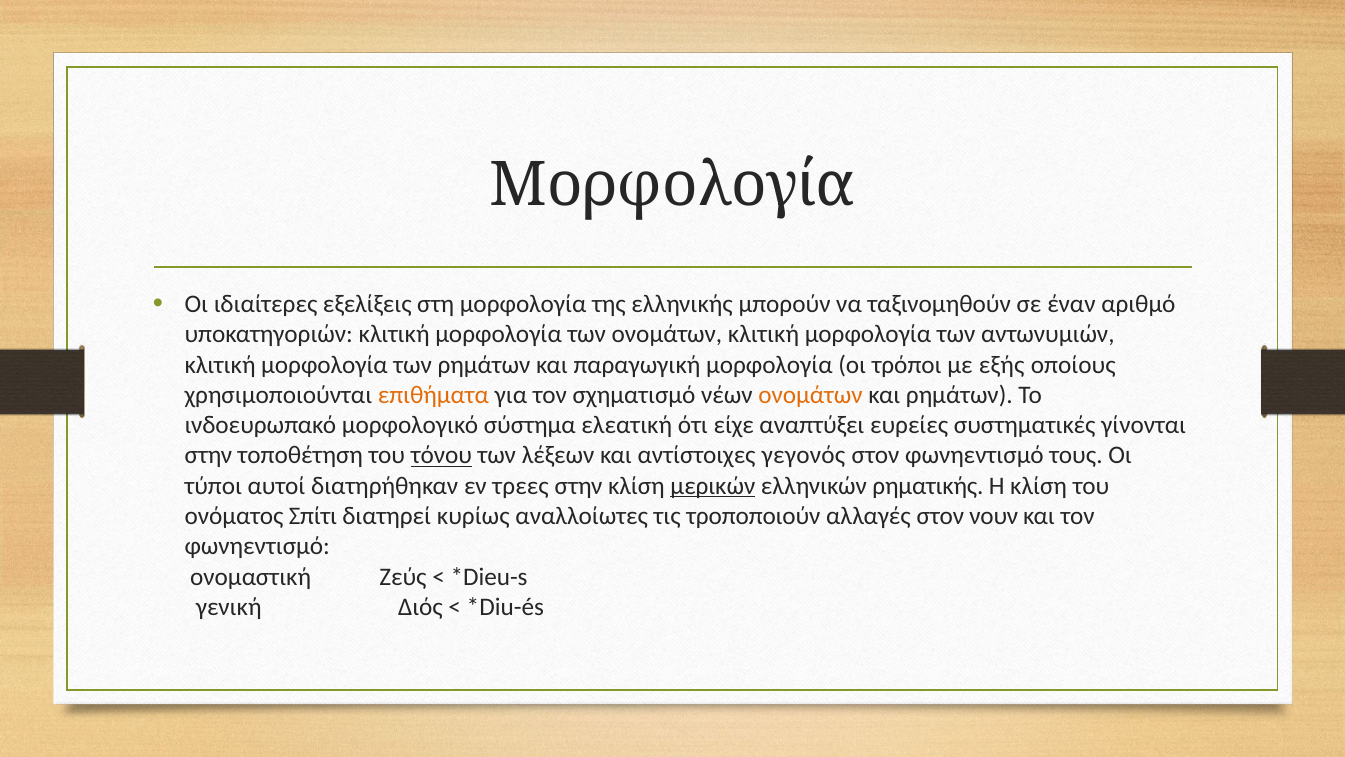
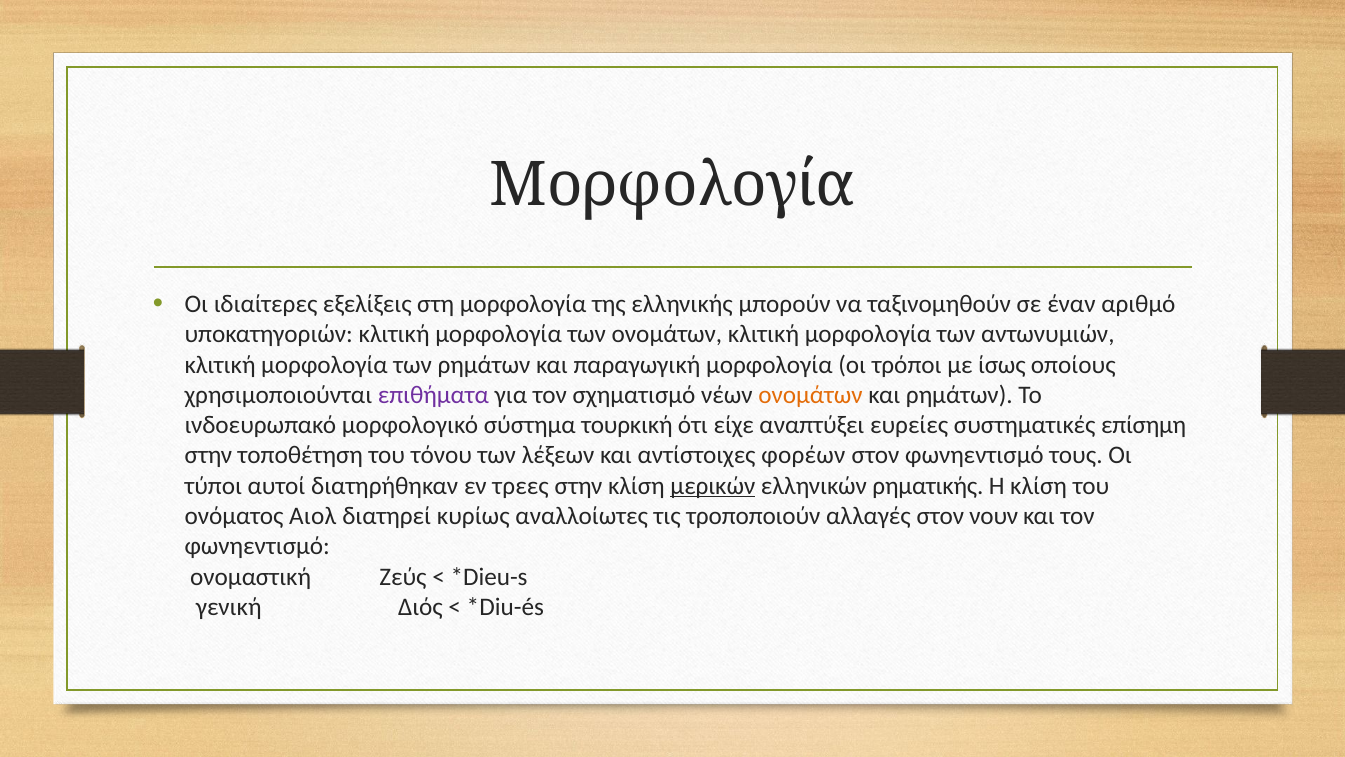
εξής: εξής -> ίσως (1002, 365)
επιθήματα colour: orange -> purple (433, 395)
ελεατική: ελεατική -> τουρκική (627, 425)
γίνονται: γίνονται -> επίσημη (1144, 425)
τόνου underline: present -> none (441, 455)
γεγονός: γεγονός -> φορέων (803, 455)
Σπίτι: Σπίτι -> Αιολ (313, 516)
